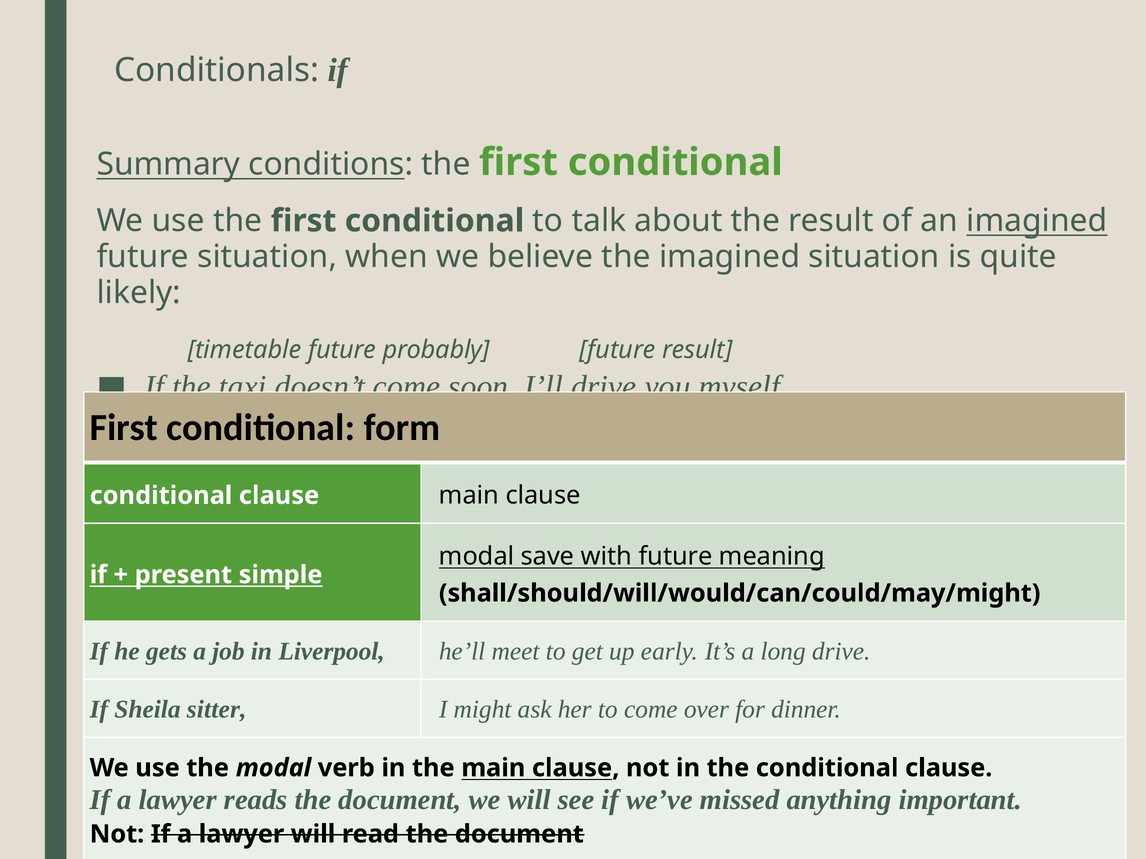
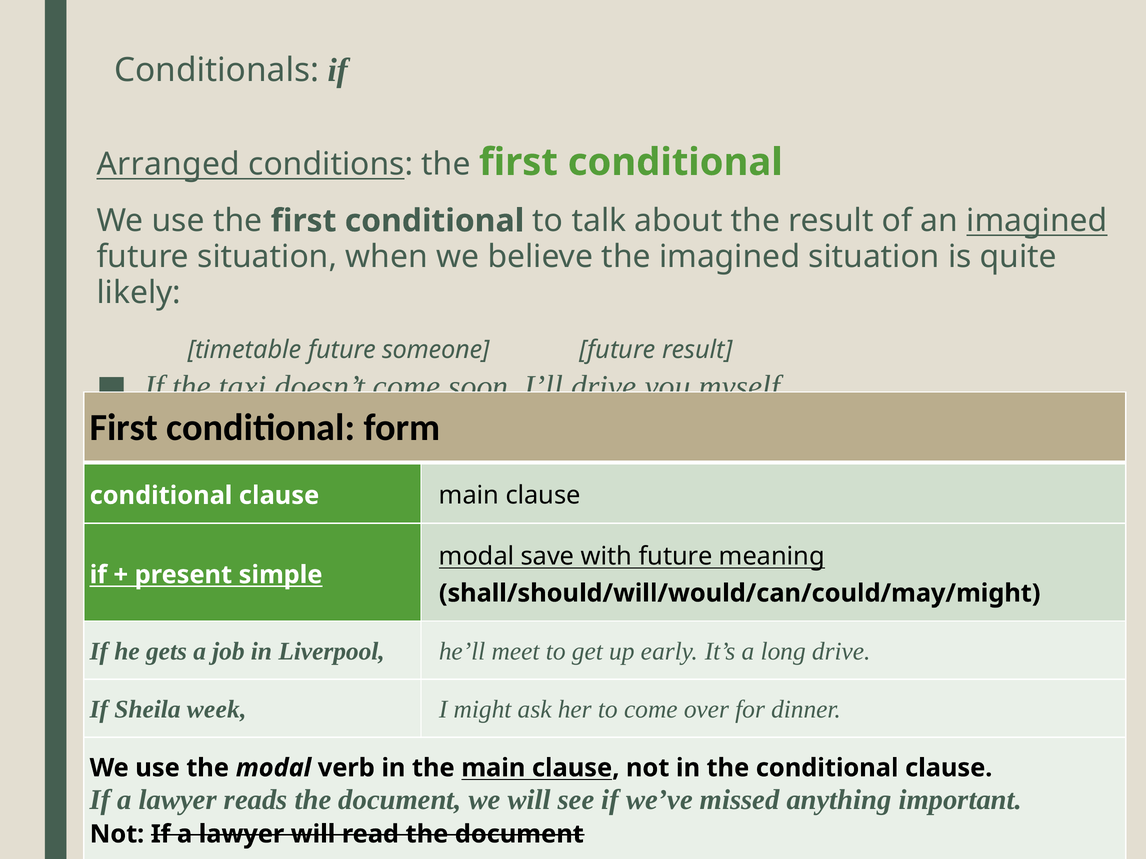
Summary: Summary -> Arranged (168, 165)
probably: probably -> someone (436, 350)
sitter: sitter -> week (217, 710)
